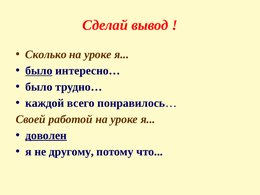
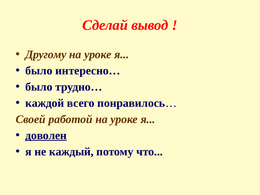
Сколько: Сколько -> Другому (46, 55)
было underline: present -> none (39, 71)
другому: другому -> каждый (71, 152)
